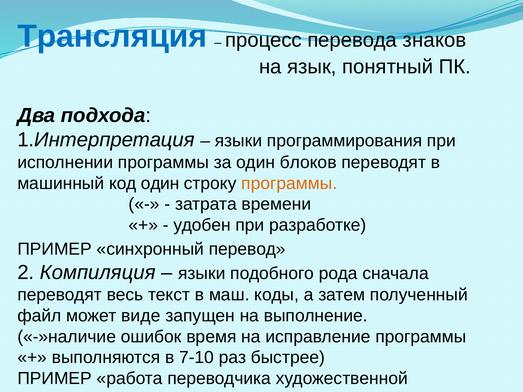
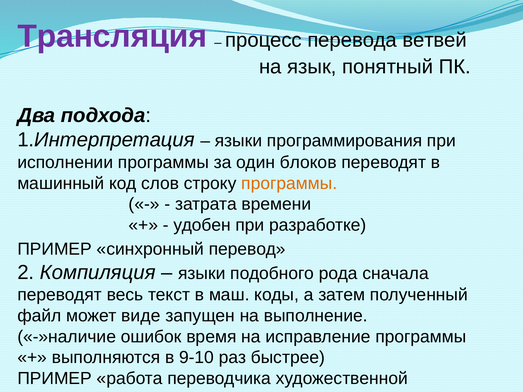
Трансляция colour: blue -> purple (112, 36)
знаков: знаков -> ветвей (435, 40)
код один: один -> слов (160, 183)
7-10: 7-10 -> 9-10 (197, 358)
